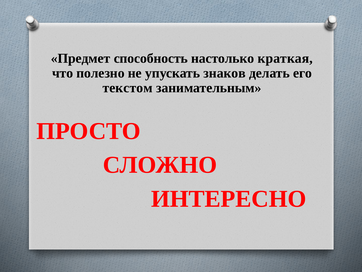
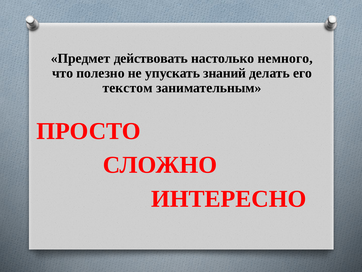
способность: способность -> действовать (151, 58)
краткая: краткая -> немного (285, 58)
знаков: знаков -> знаний (225, 73)
